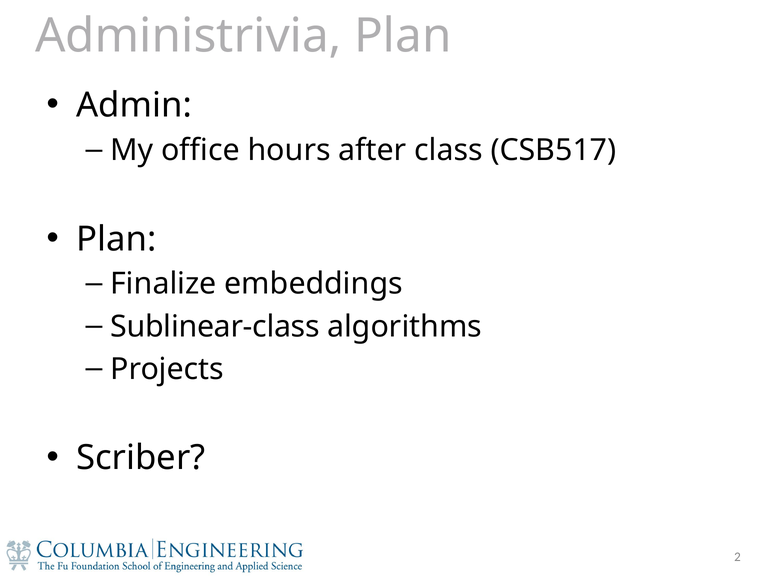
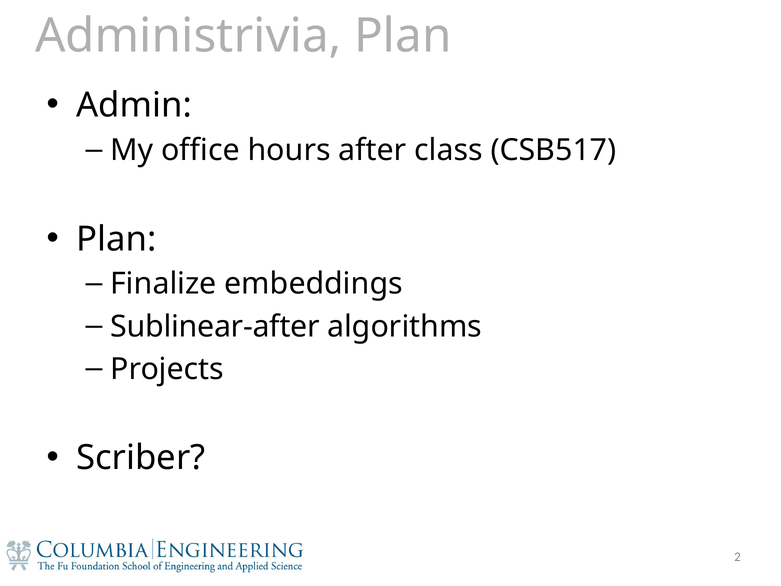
Sublinear-class: Sublinear-class -> Sublinear-after (215, 326)
